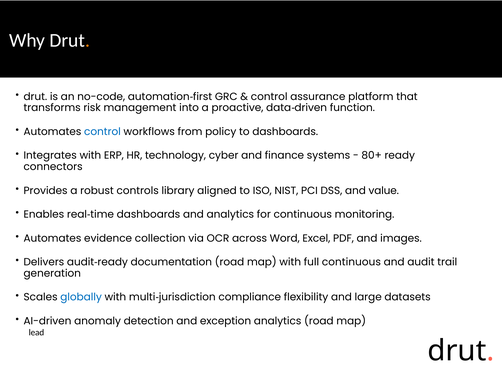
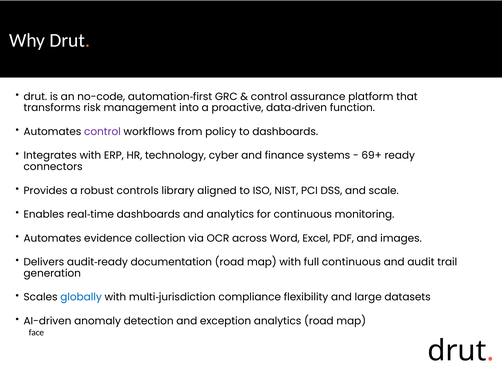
control colour: blue -> purple (102, 132)
80+: 80+ -> 69+ (372, 156)
value: value -> scale (384, 191)
lead: lead -> face (36, 333)
